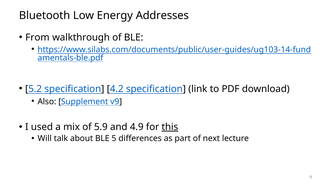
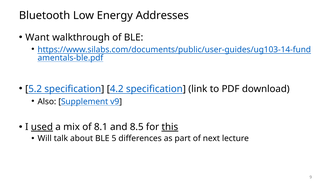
From: From -> Want (37, 37)
used underline: none -> present (42, 127)
5.9: 5.9 -> 8.1 (101, 127)
4.9: 4.9 -> 8.5 (137, 127)
